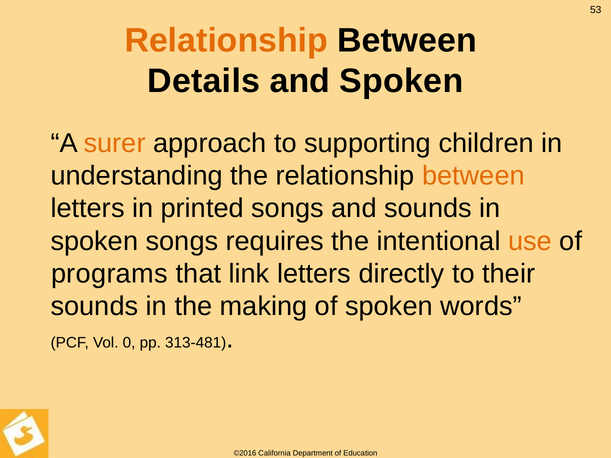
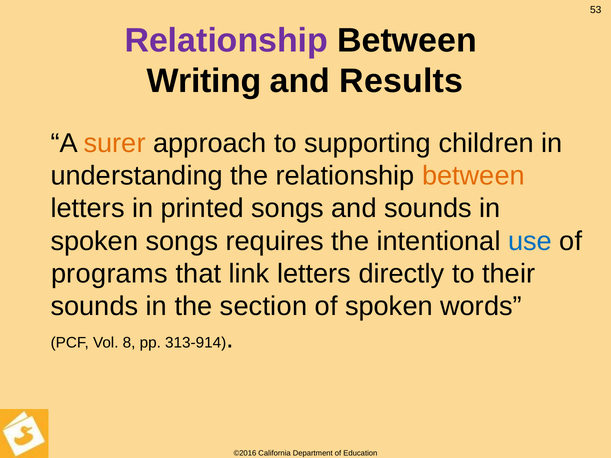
Relationship colour: orange -> purple (226, 41)
Details: Details -> Writing (204, 81)
and Spoken: Spoken -> Results (401, 81)
use colour: orange -> blue (530, 241)
making: making -> section (263, 306)
0: 0 -> 8 (129, 343)
313-481: 313-481 -> 313-914 (196, 343)
